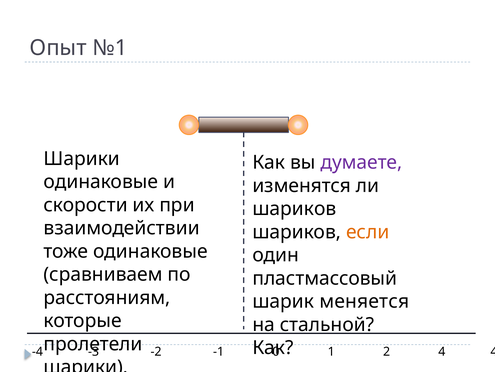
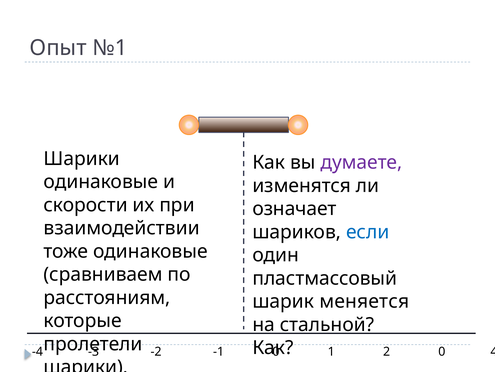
шариков: шариков -> означает (294, 209)
если colour: orange -> blue (368, 232)
2 4: 4 -> 0 (442, 351)
